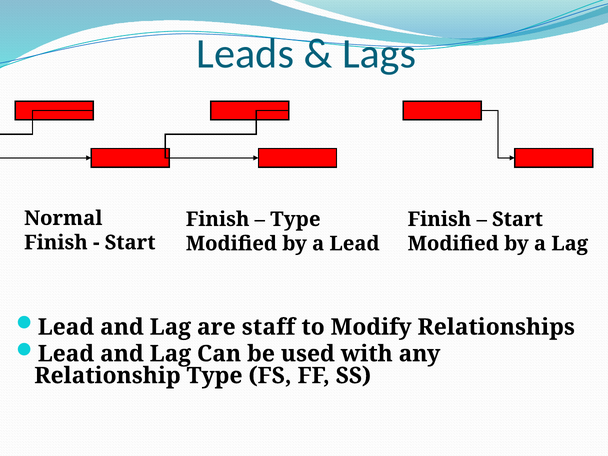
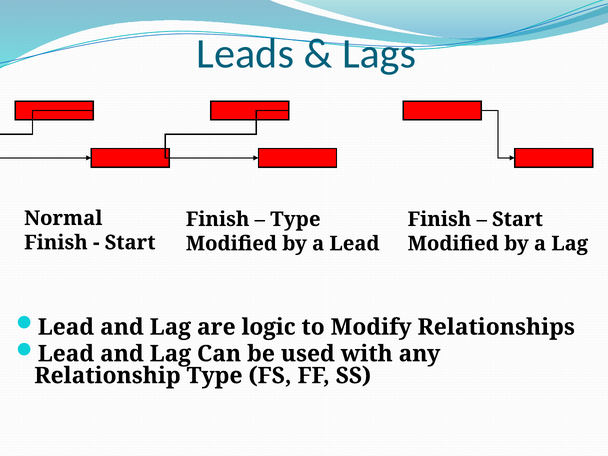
staff: staff -> logic (269, 327)
